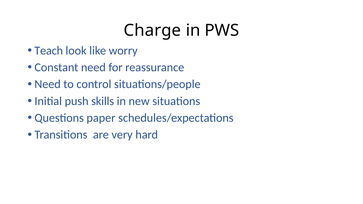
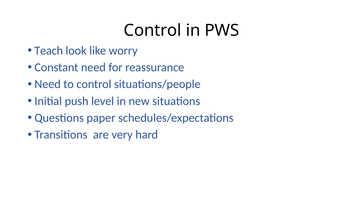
Charge: Charge -> Control (153, 30)
skills: skills -> level (103, 101)
